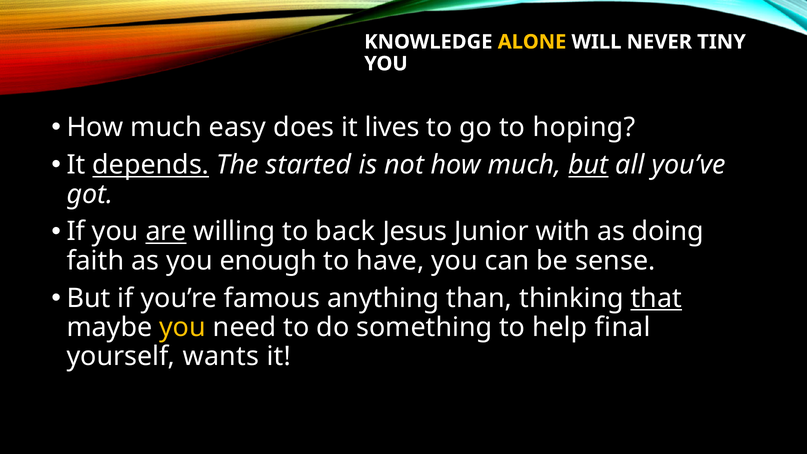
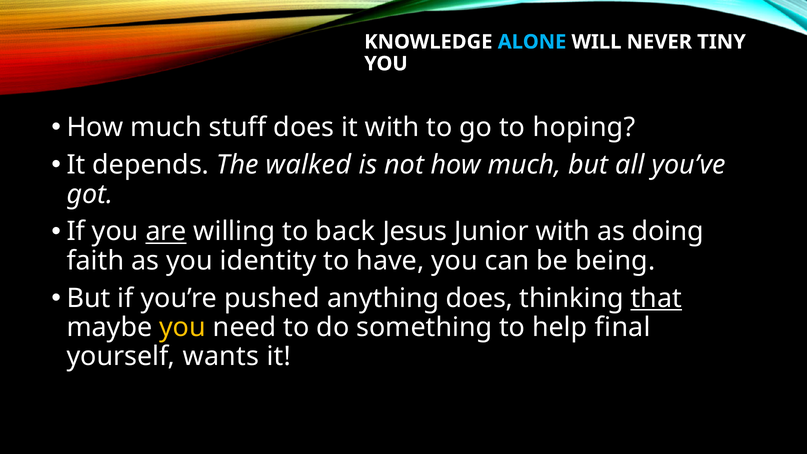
ALONE colour: yellow -> light blue (532, 42)
easy: easy -> stuff (238, 128)
it lives: lives -> with (392, 128)
depends underline: present -> none (151, 165)
started: started -> walked (309, 165)
but underline: present -> none (588, 165)
enough: enough -> identity (268, 261)
sense: sense -> being (615, 261)
famous: famous -> pushed (272, 298)
anything than: than -> does (479, 298)
